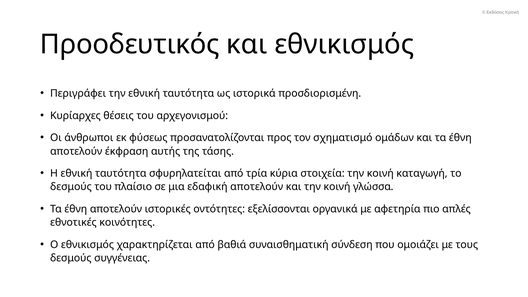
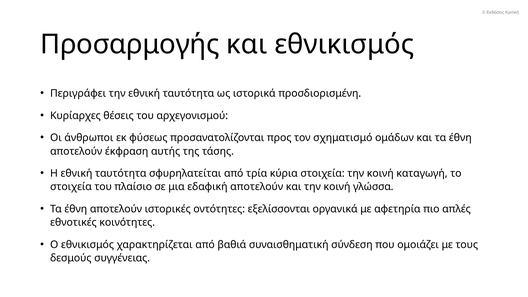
Προοδευτικός: Προοδευτικός -> Προσαρμογής (130, 44)
δεσμούς: δεσμούς -> στοιχεία (71, 187)
